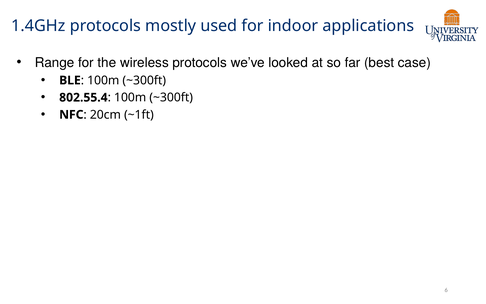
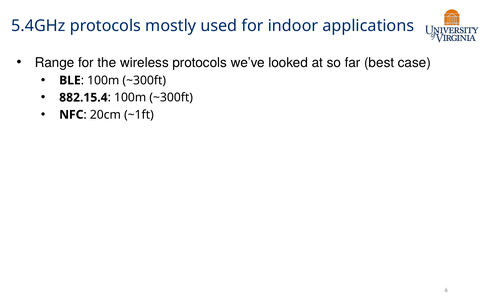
1.4GHz: 1.4GHz -> 5.4GHz (38, 26)
802.55.4: 802.55.4 -> 882.15.4 (83, 97)
